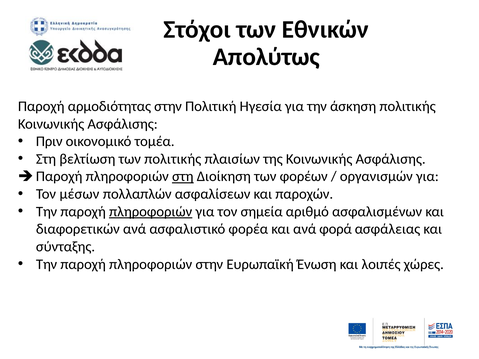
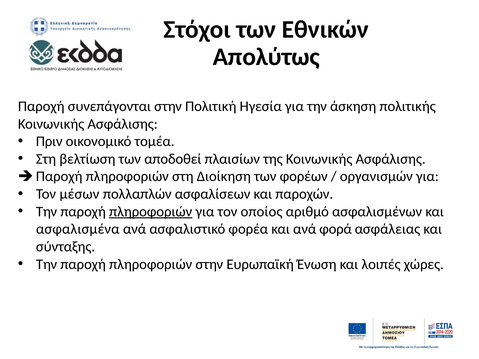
αρμοδιότητας: αρμοδιότητας -> συνεπάγονται (109, 106)
των πολιτικής: πολιτικής -> αποδοθεί (173, 159)
στη underline: present -> none (183, 177)
σημεία: σημεία -> οποίος (262, 212)
διαφορετικών: διαφορετικών -> ασφαλισμένα (78, 229)
